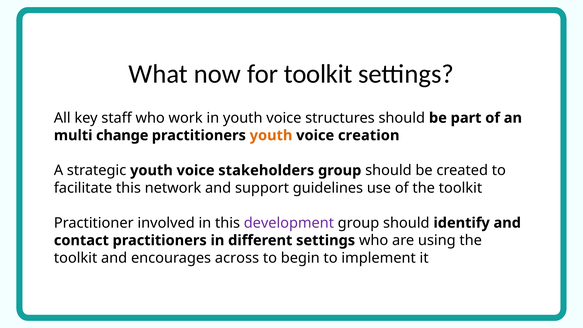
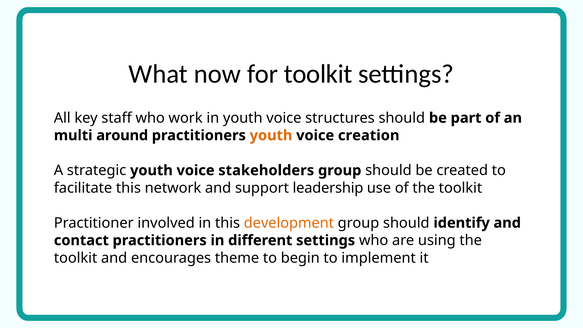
change: change -> around (122, 135)
guidelines: guidelines -> leadership (328, 188)
development colour: purple -> orange (289, 223)
across: across -> theme (237, 258)
